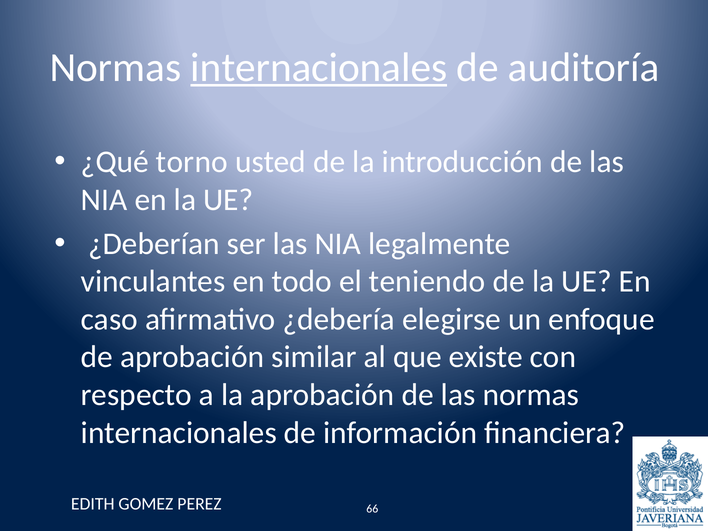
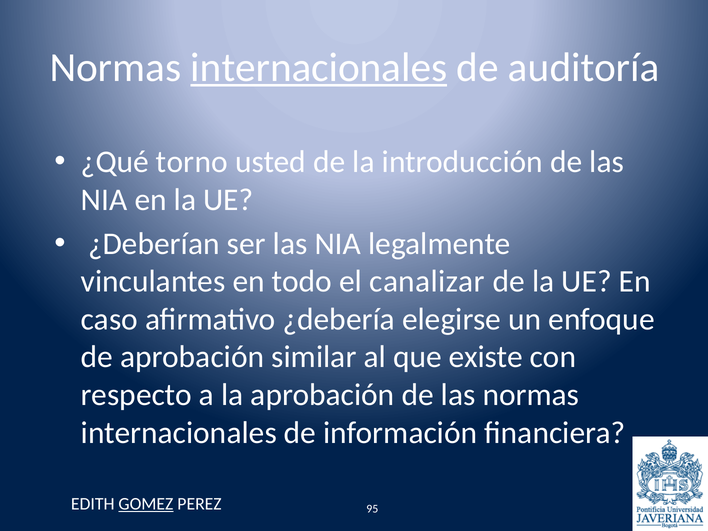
teniendo: teniendo -> canalizar (427, 282)
GOMEZ underline: none -> present (146, 504)
66: 66 -> 95 (372, 509)
